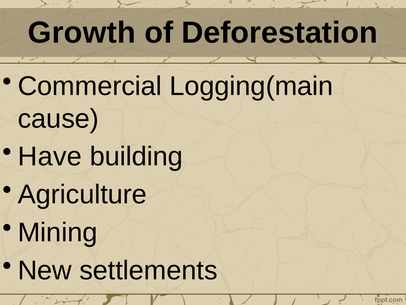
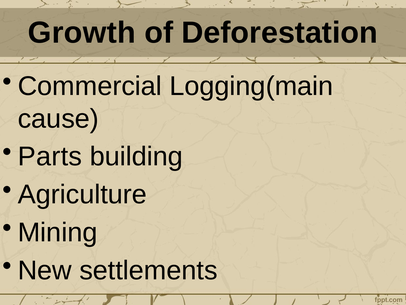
Have: Have -> Parts (50, 156)
